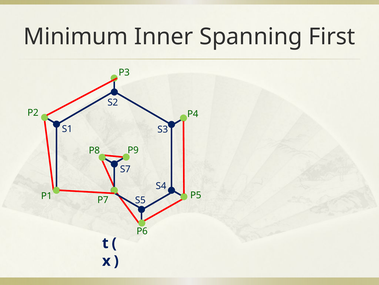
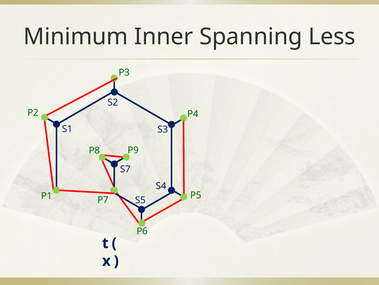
First: First -> Less (332, 37)
